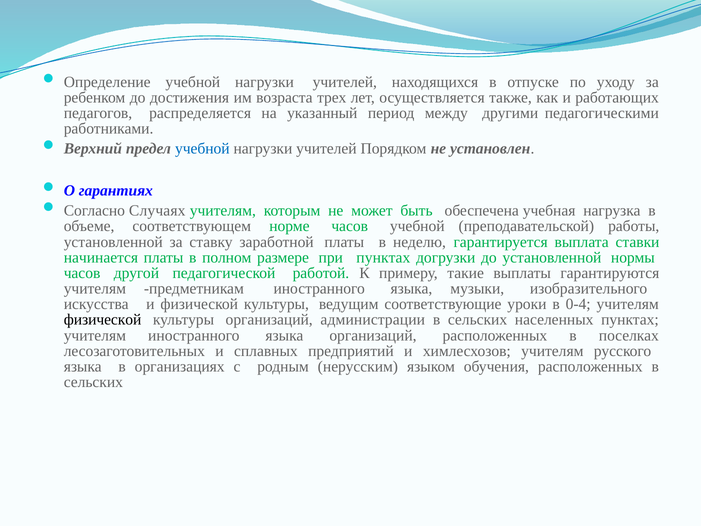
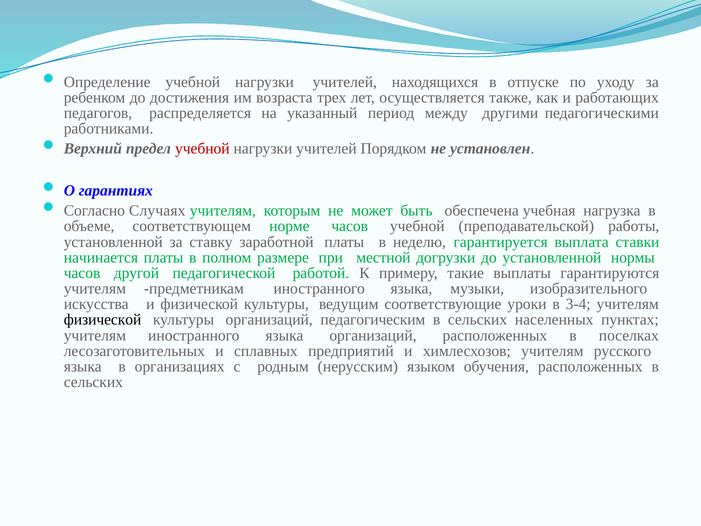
учебной colour: blue -> red (202, 149)
при пунктах: пунктах -> местной (383, 257)
0-4: 0-4 -> 3-4 (578, 304)
администрации: администрации -> педагогическим (373, 320)
